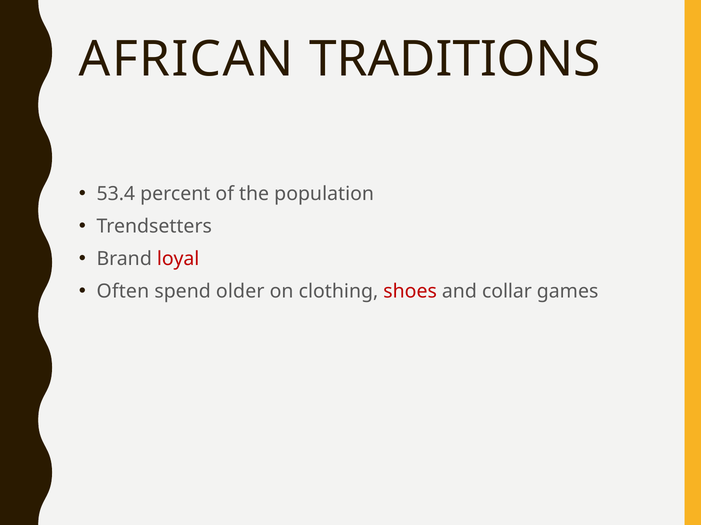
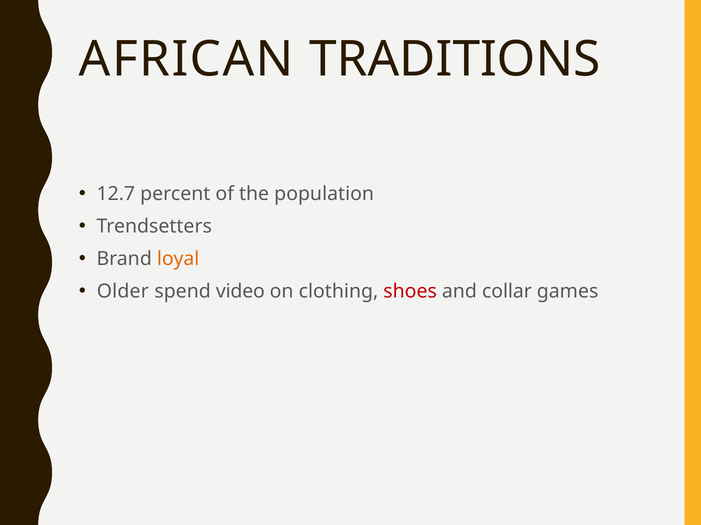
53.4: 53.4 -> 12.7 (116, 194)
loyal colour: red -> orange (178, 259)
Often: Often -> Older (123, 292)
older: older -> video (240, 292)
